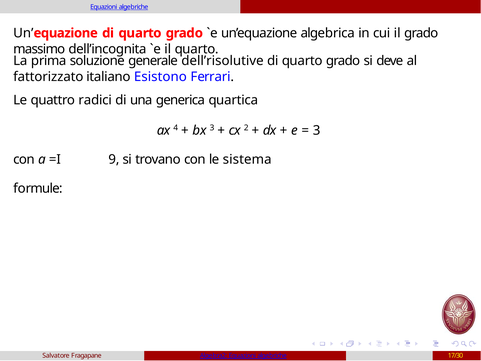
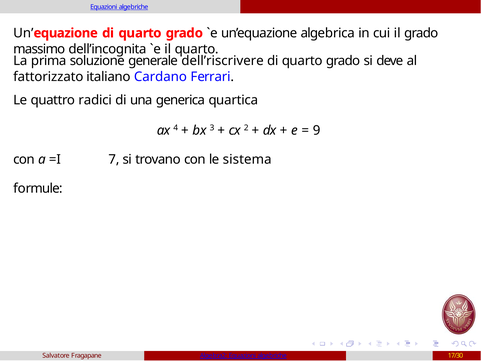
dell’risolutive: dell’risolutive -> dell’riscrivere (223, 61)
Esistono: Esistono -> Cardano (160, 77)
3: 3 -> 9 (317, 130)
9: 9 -> 7 (114, 160)
